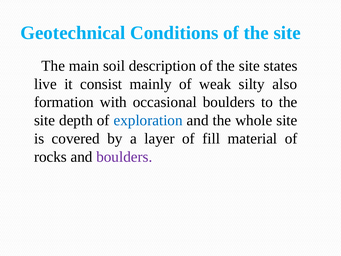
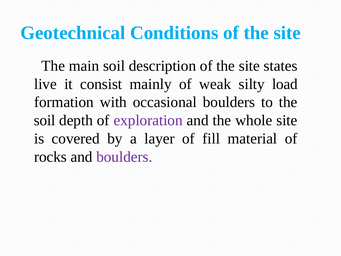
also: also -> load (285, 84)
site: site -> soil (45, 120)
exploration colour: blue -> purple (148, 120)
